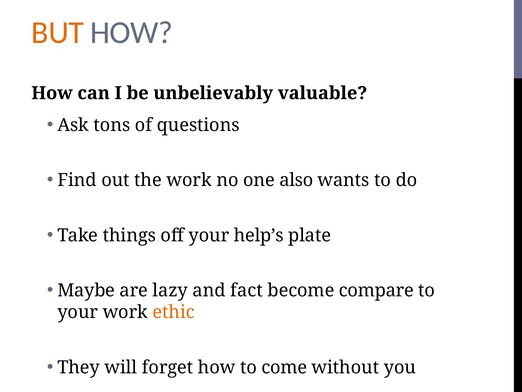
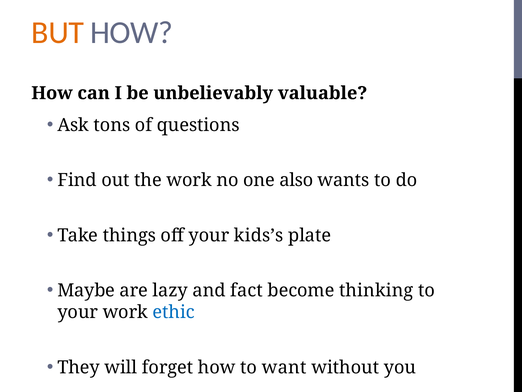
help’s: help’s -> kids’s (259, 235)
compare: compare -> thinking (376, 290)
ethic colour: orange -> blue (174, 312)
come: come -> want (284, 367)
